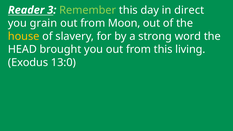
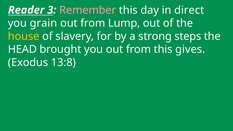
Remember colour: light green -> pink (88, 10)
Moon: Moon -> Lump (124, 23)
word: word -> steps (188, 36)
living: living -> gives (190, 49)
13:0: 13:0 -> 13:8 (63, 63)
